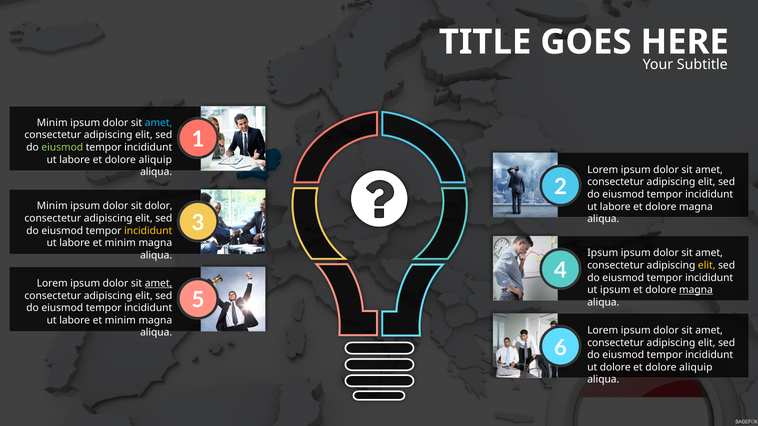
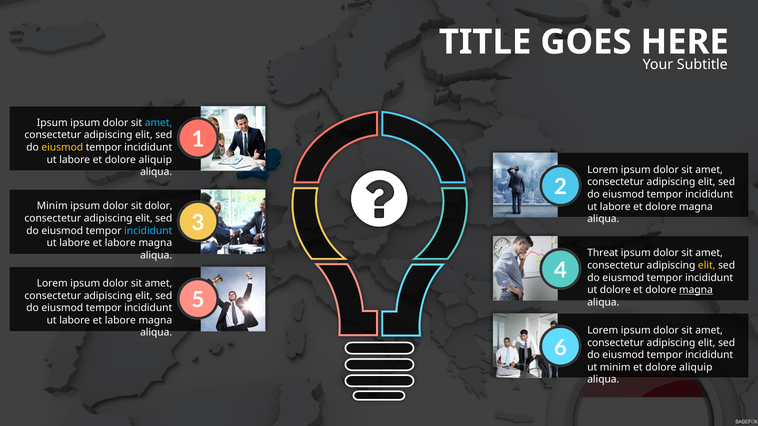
Minim: Minim -> Ipsum (52, 123)
eiusmod colour: light green -> yellow (62, 147)
incididunt colour: yellow -> light blue (148, 231)
minim: minim -> labore (120, 243)
Ipsum: Ipsum -> Threat (603, 253)
amet underline: present -> none (159, 284)
ut ipsum: ipsum -> dolore (615, 290)
minim: minim -> labore (120, 321)
ut dolore: dolore -> minim (615, 368)
